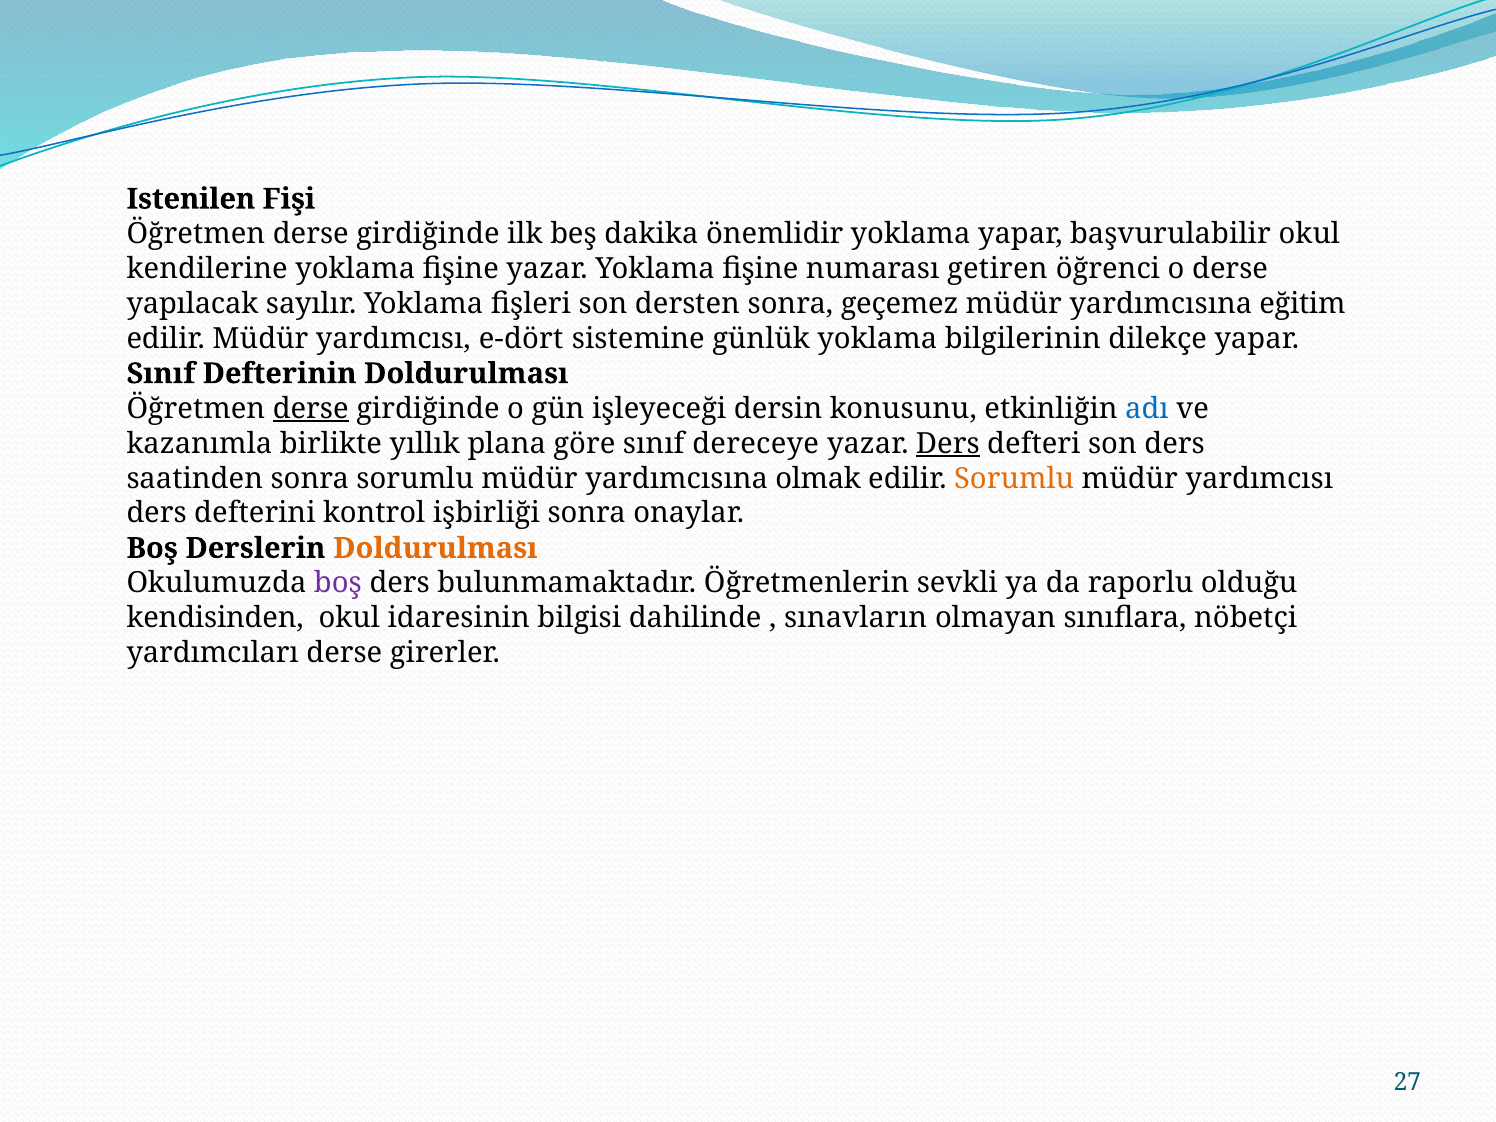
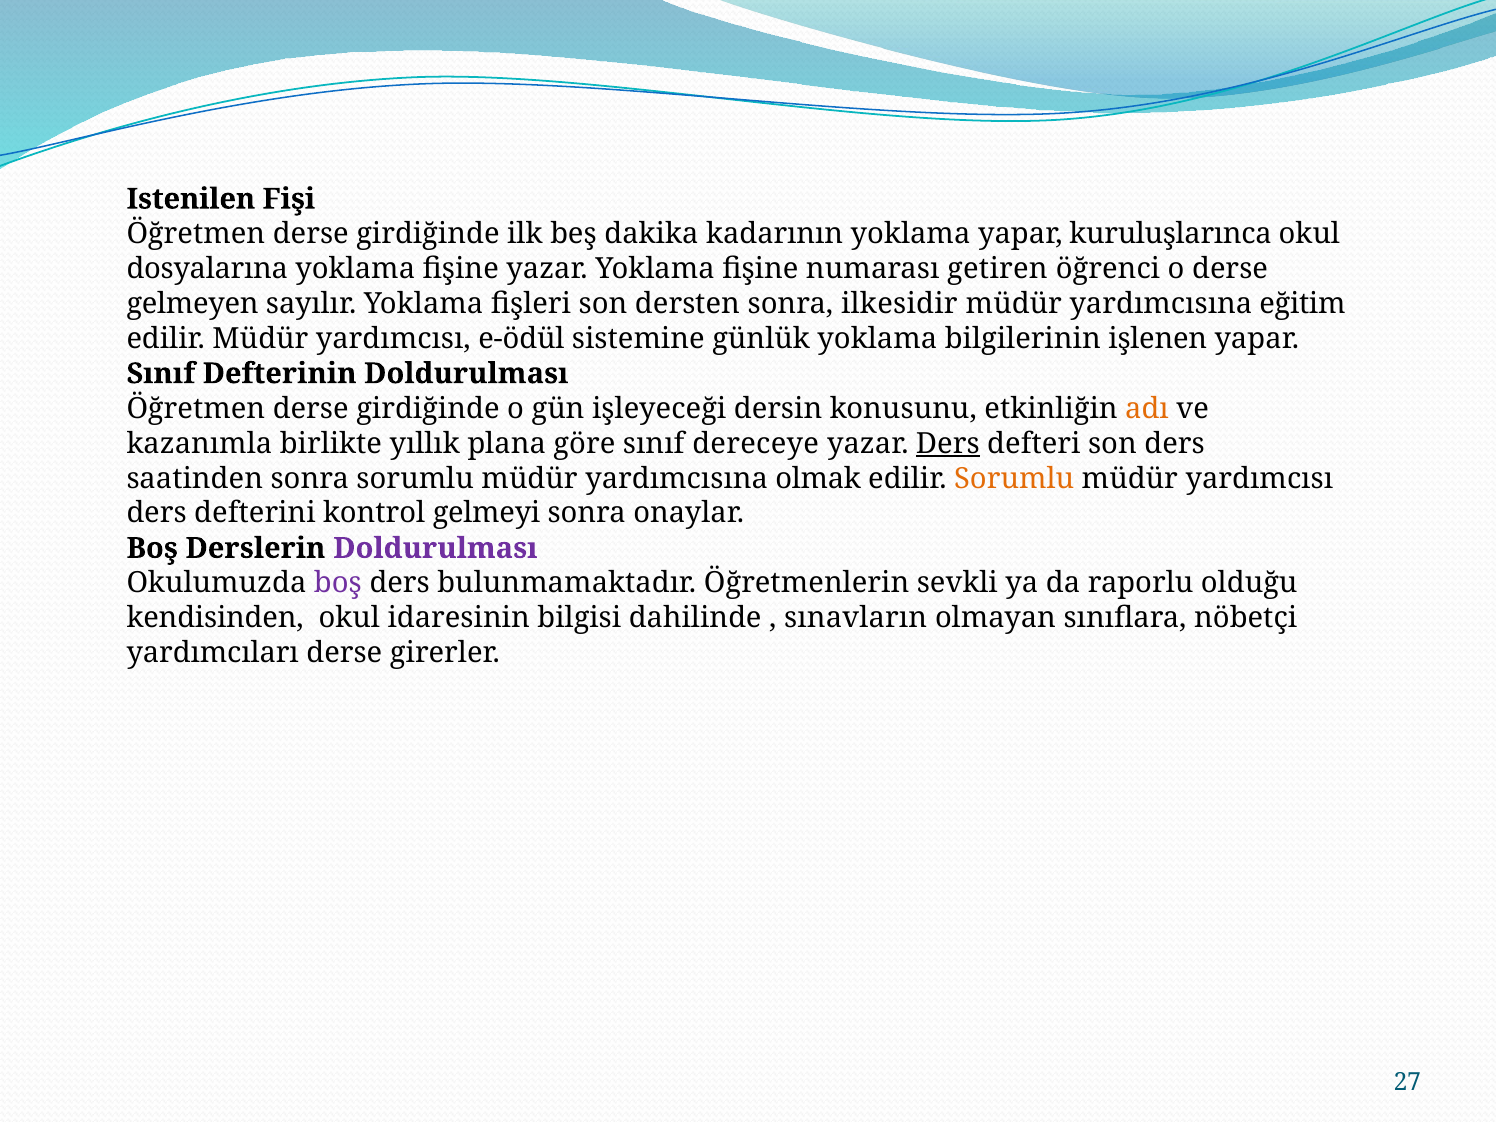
önemlidir: önemlidir -> kadarının (775, 234)
başvurulabilir: başvurulabilir -> kuruluşlarınca (1171, 234)
kendilerine: kendilerine -> dosyalarına (207, 269)
yapılacak: yapılacak -> gelmeyen (193, 304)
geçemez: geçemez -> ilkesidir (899, 304)
e-dört: e-dört -> e-ödül (521, 339)
dilekçe: dilekçe -> işlenen (1158, 339)
derse underline: present -> none (311, 409)
adı colour: blue -> orange (1147, 409)
işbirliği: işbirliği -> gelmeyi (487, 513)
Doldurulması colour: orange -> purple (435, 548)
